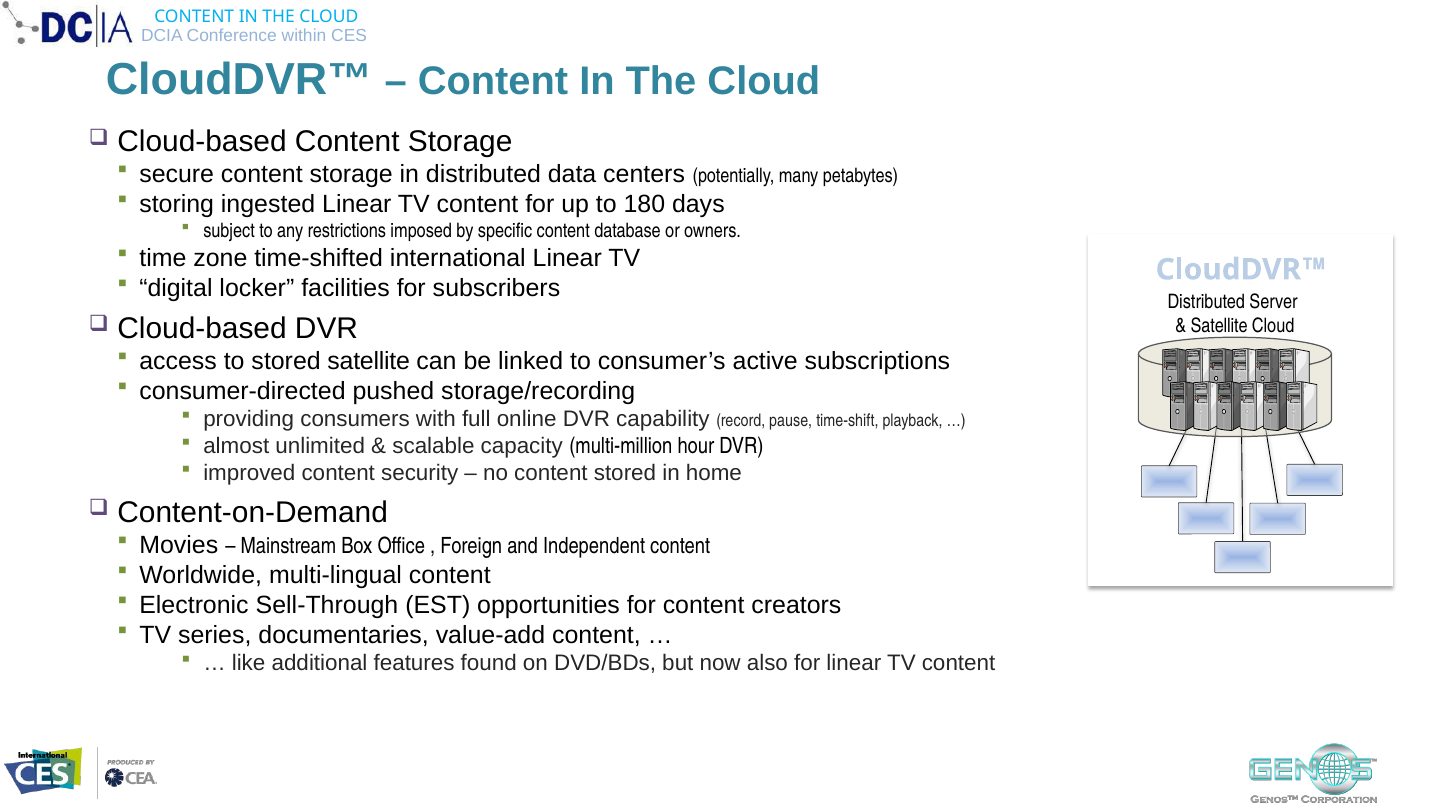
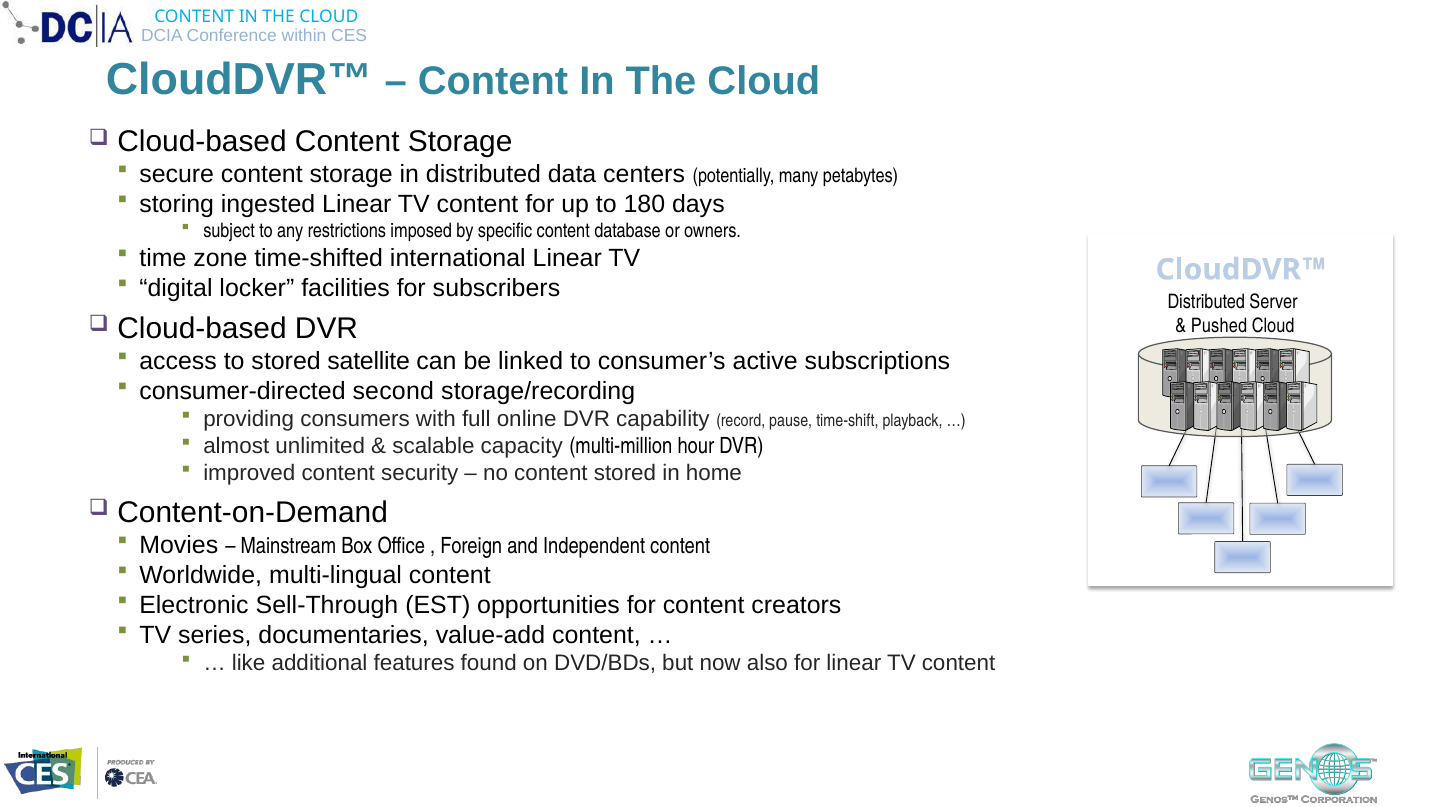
Satellite: Satellite -> Pushed (1219, 326)
pushed: pushed -> second (393, 391)
